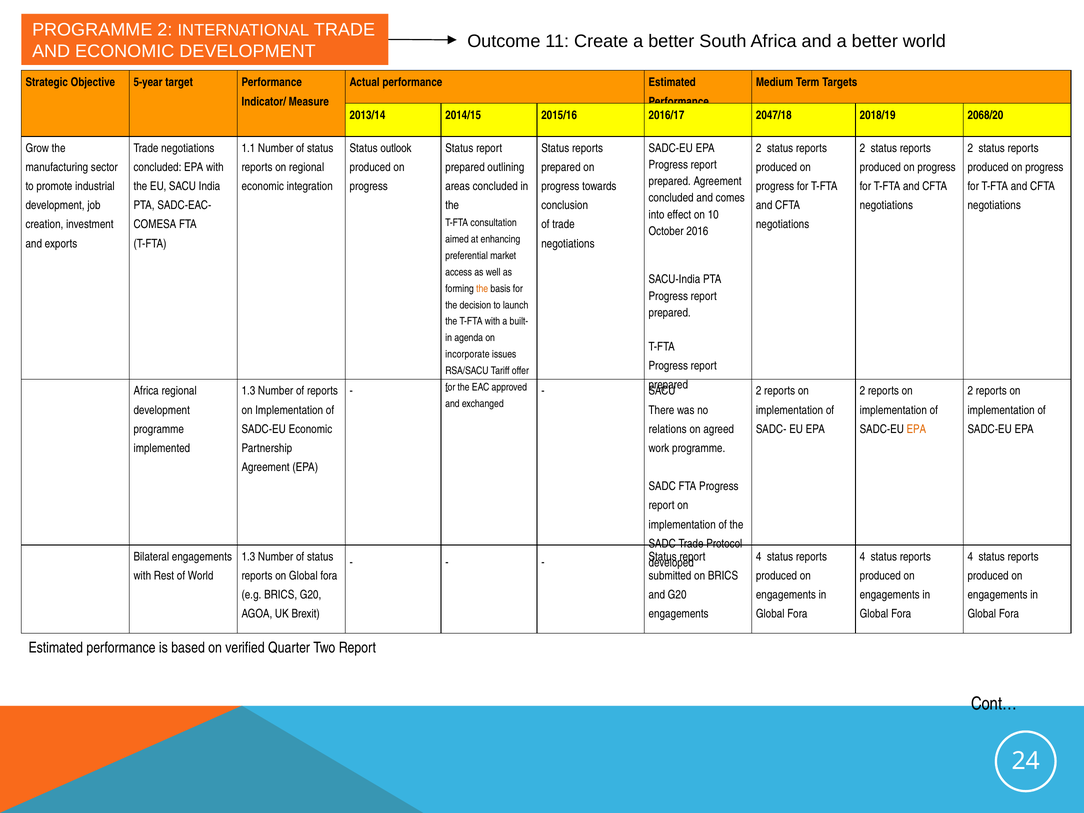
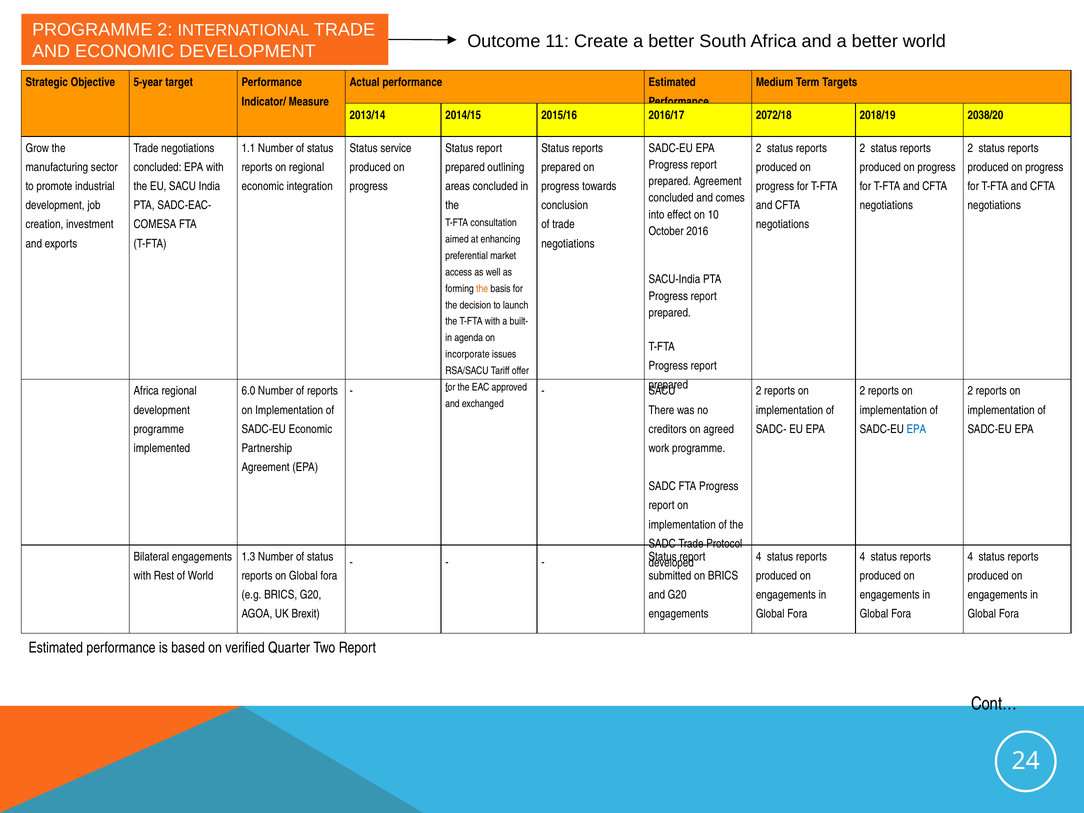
2047/18: 2047/18 -> 2072/18 (774, 115)
2068/20: 2068/20 -> 2038/20 (985, 115)
outlook: outlook -> service (396, 148)
1.3: 1.3 -> 6.0 (248, 391)
relations: relations -> creditors (668, 429)
EPA colour: orange -> blue (916, 429)
